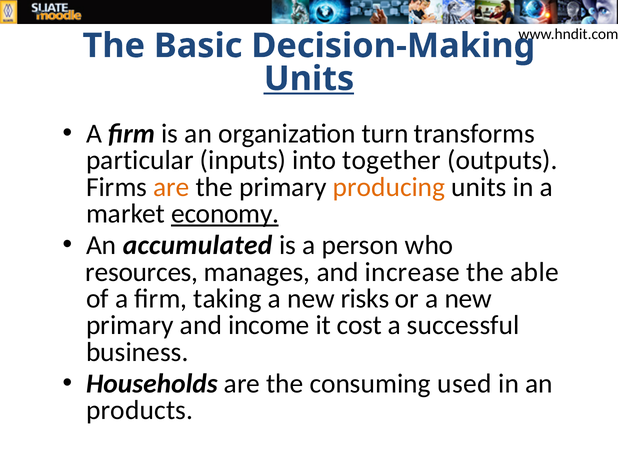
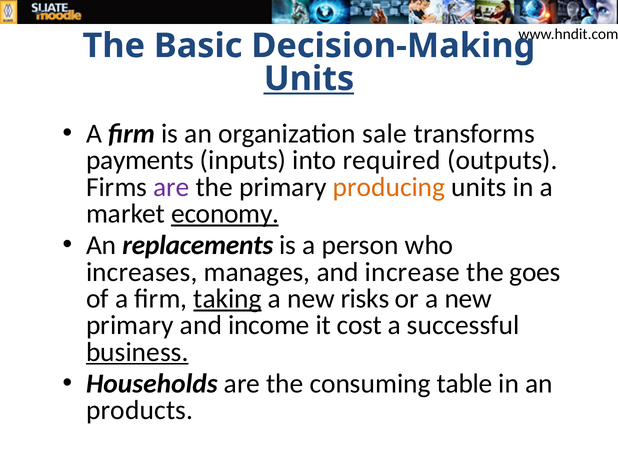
turn: turn -> sale (385, 134)
particular: particular -> payments (140, 161)
together: together -> required (392, 161)
are colour: orange -> purple (171, 187)
accumulated: accumulated -> replacements (198, 246)
resources: resources -> increases (142, 272)
able: able -> goes (535, 272)
taking underline: none -> present (228, 299)
business underline: none -> present (137, 352)
used: used -> table (465, 384)
